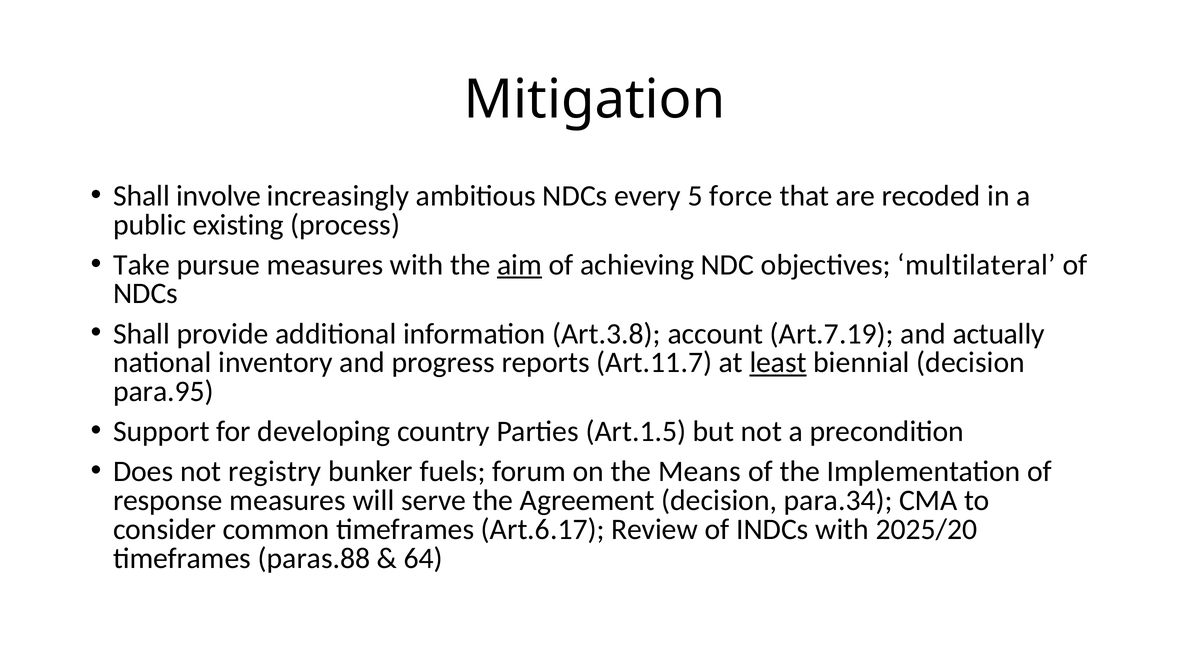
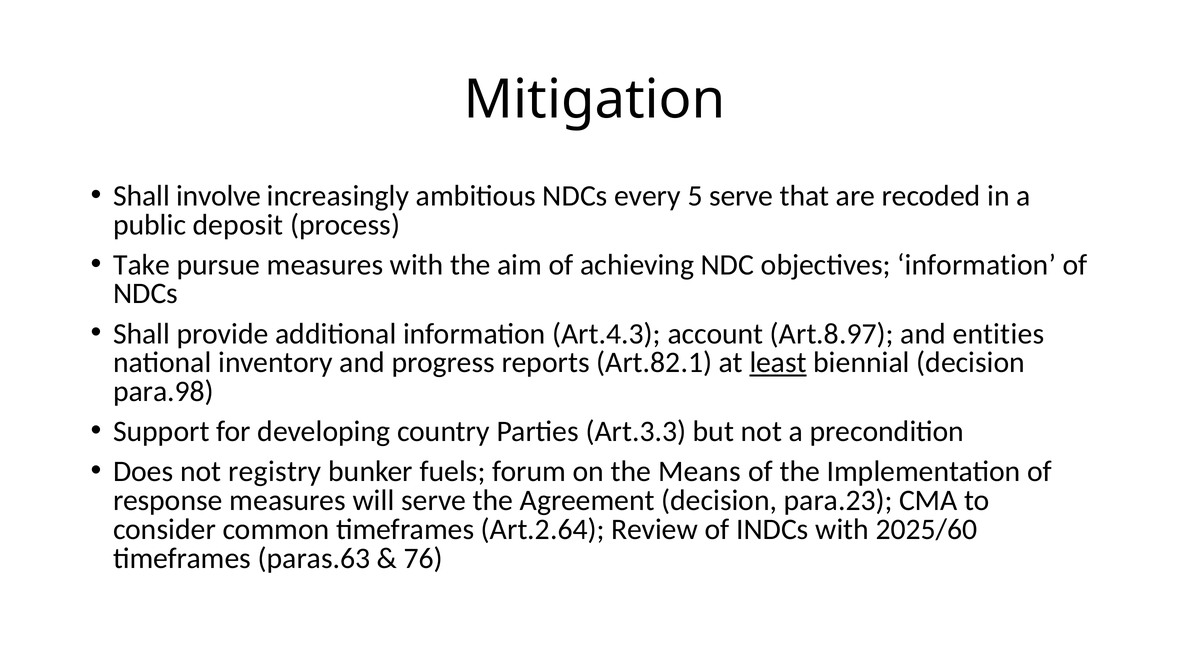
5 force: force -> serve (741, 196)
existing: existing -> deposit (238, 225)
aim underline: present -> none (520, 265)
objectives multilateral: multilateral -> information (977, 265)
Art.3.8: Art.3.8 -> Art.4.3 (607, 334)
Art.7.19: Art.7.19 -> Art.8.97 (832, 334)
actually: actually -> entities (998, 334)
Art.11.7: Art.11.7 -> Art.82.1 (654, 363)
para.95: para.95 -> para.98 (163, 392)
Art.1.5: Art.1.5 -> Art.3.3 (636, 432)
para.34: para.34 -> para.23 (838, 501)
Art.6.17: Art.6.17 -> Art.2.64 (543, 530)
2025/20: 2025/20 -> 2025/60 (927, 530)
paras.88: paras.88 -> paras.63 (314, 559)
64: 64 -> 76 (423, 559)
